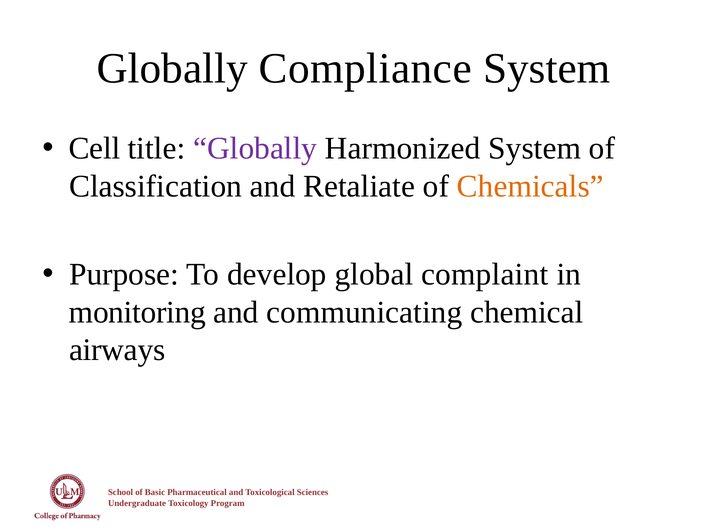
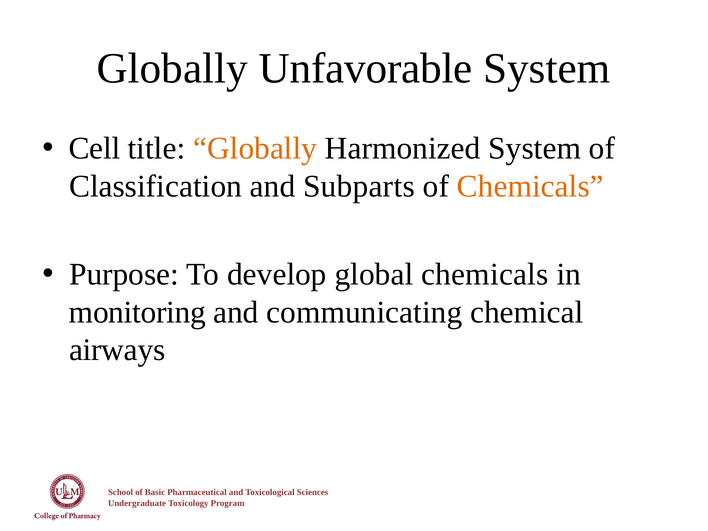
Compliance: Compliance -> Unfavorable (366, 69)
Globally colour: purple -> orange (255, 149)
Retaliate: Retaliate -> Subparts (359, 186)
global complaint: complaint -> chemicals (485, 274)
